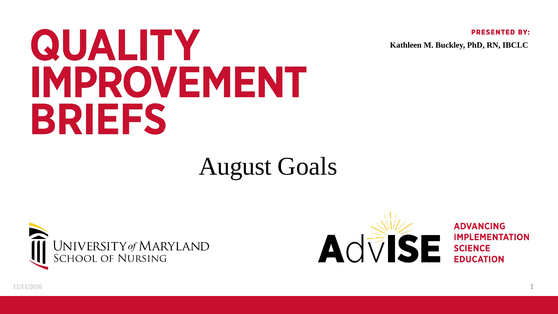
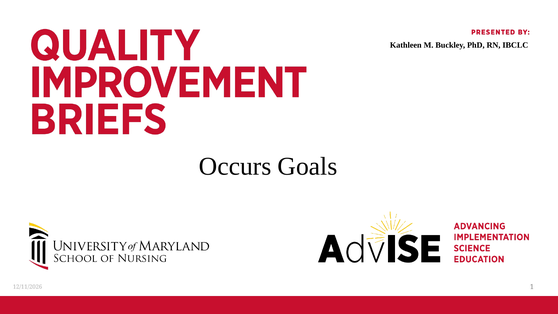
August: August -> Occurs (235, 166)
